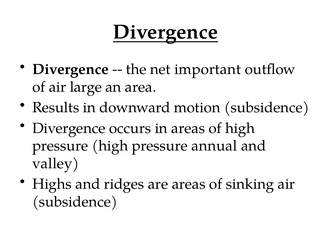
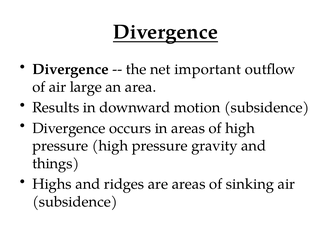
annual: annual -> gravity (214, 146)
valley: valley -> things (56, 164)
